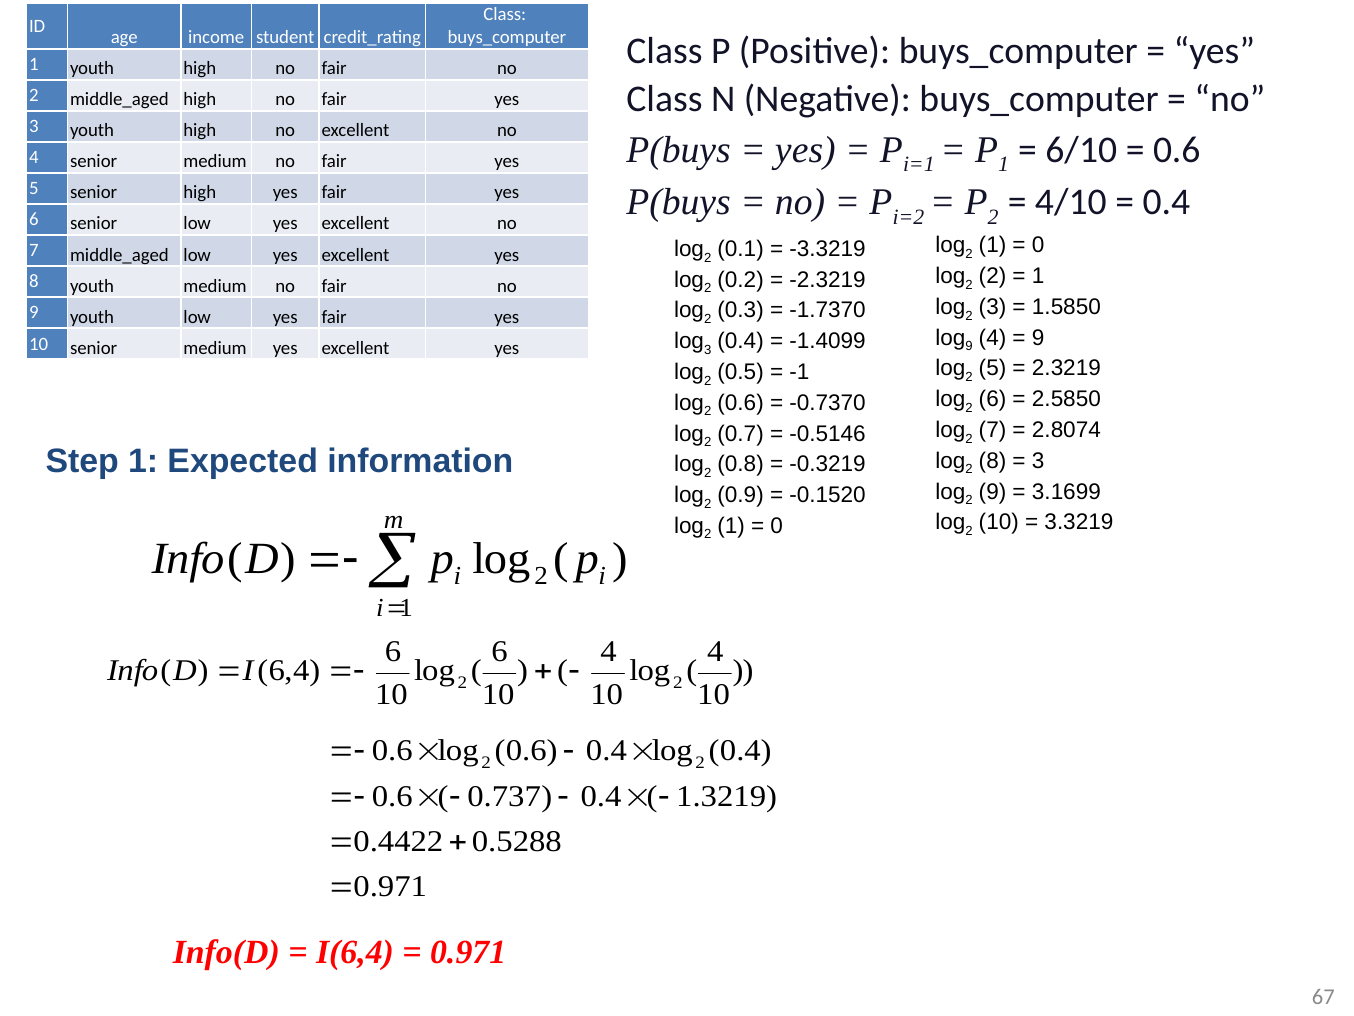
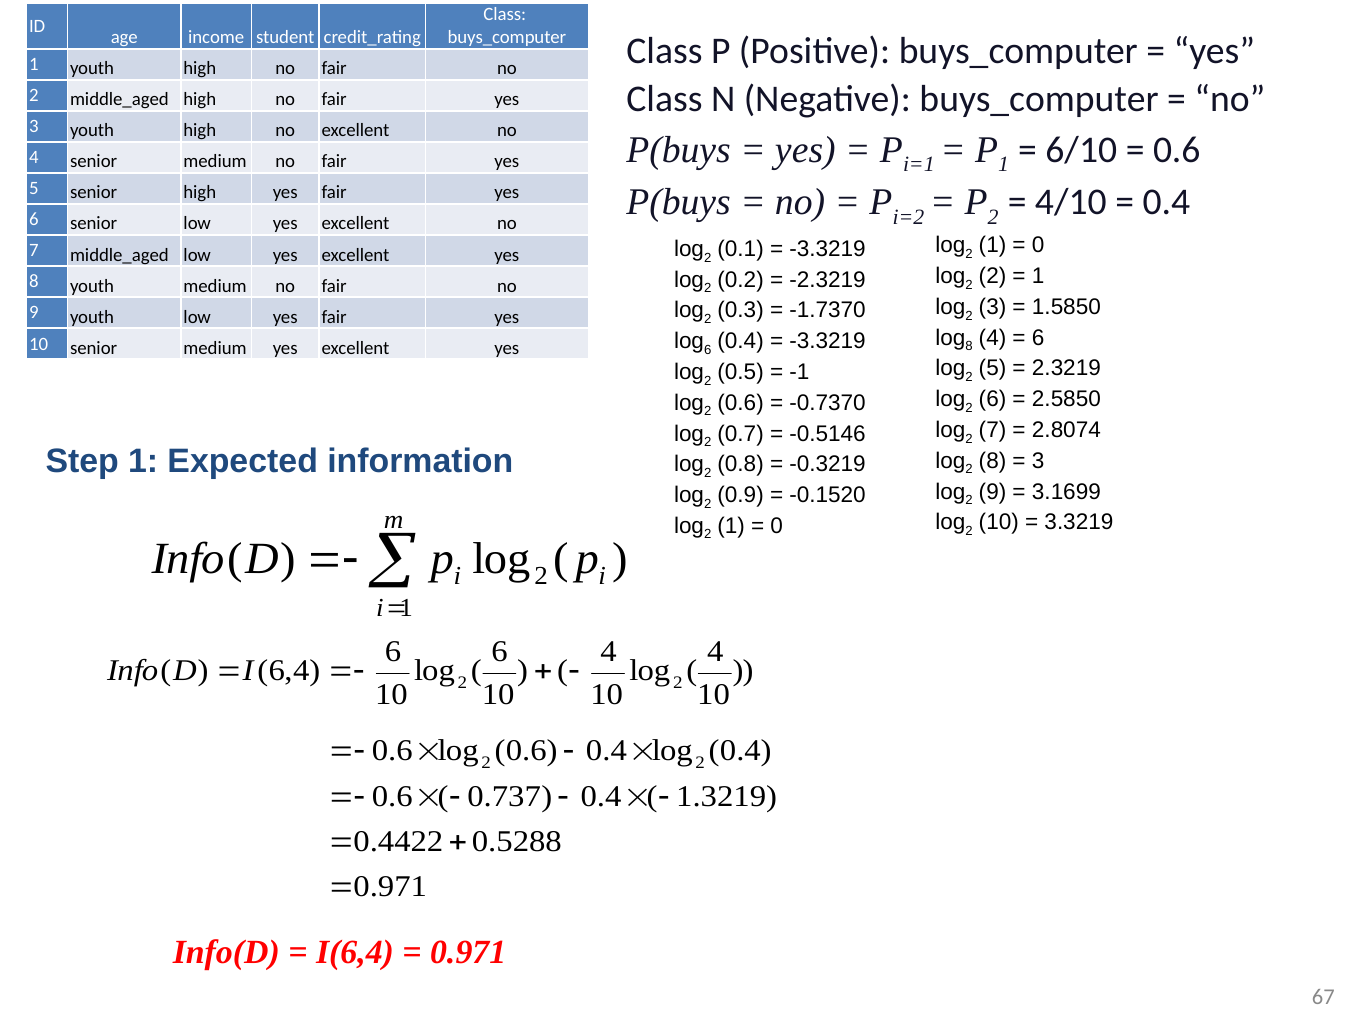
9: 9 -> 8 (969, 346)
9: 9 -> 6 (1038, 338)
3: 3 -> 6 (708, 350)
-1.4099: -1.4099 -> -3.3219 (828, 341)
